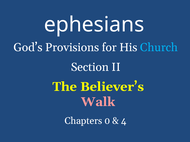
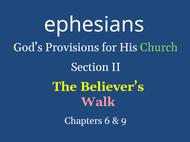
Church colour: light blue -> light green (159, 48)
0: 0 -> 6 (107, 121)
4: 4 -> 9 (124, 121)
